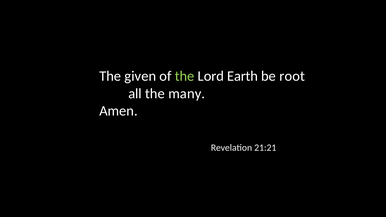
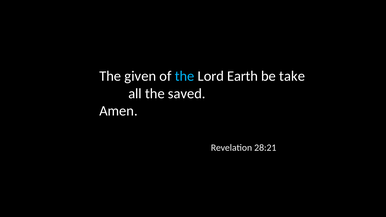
the colour: light green -> light blue (185, 76)
root: root -> take (292, 76)
many: many -> saved (187, 94)
21:21: 21:21 -> 28:21 (265, 148)
